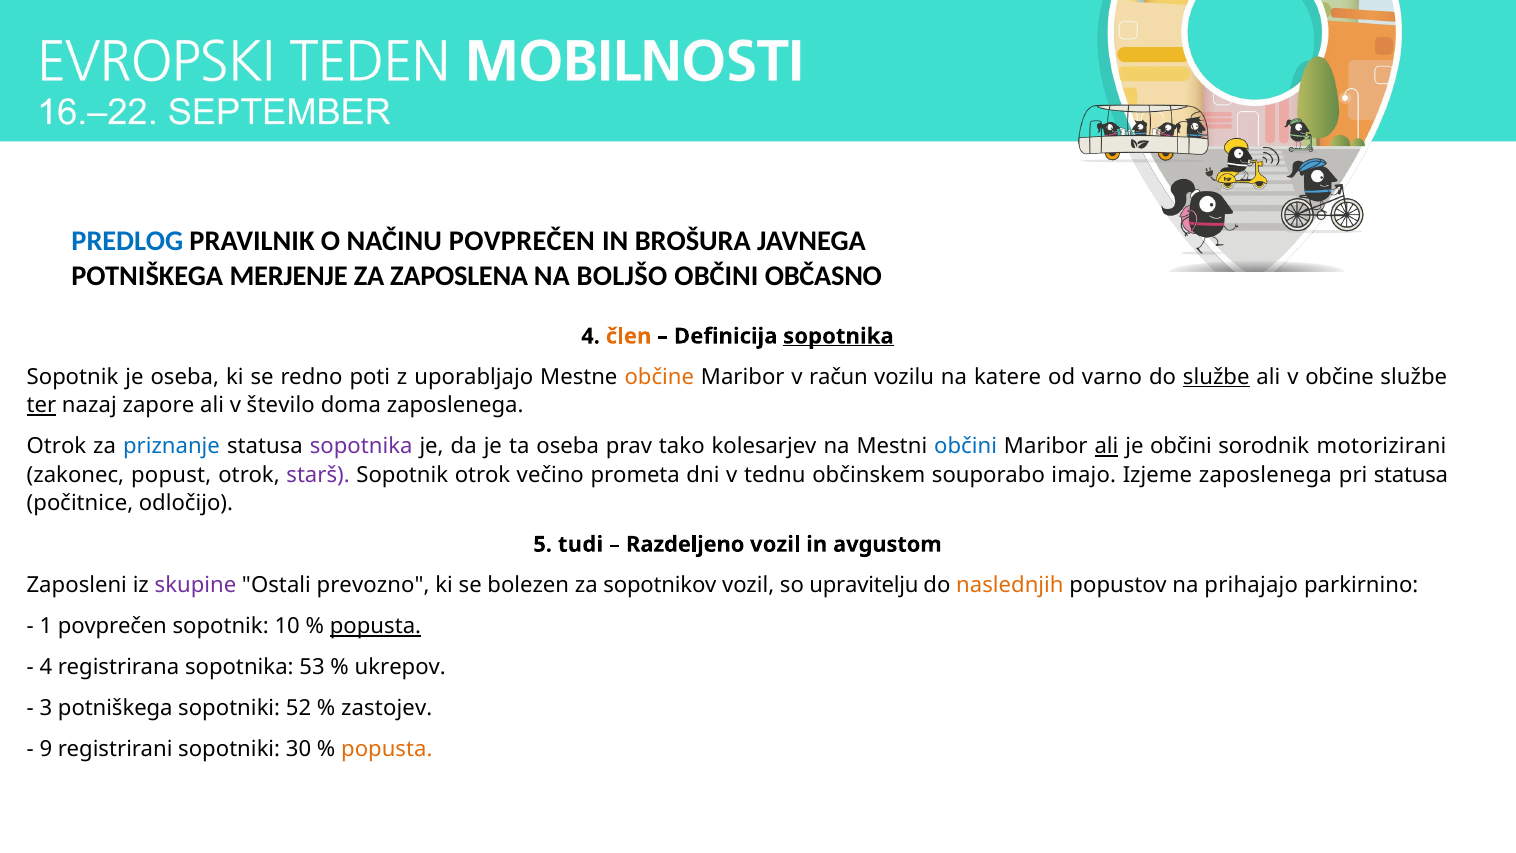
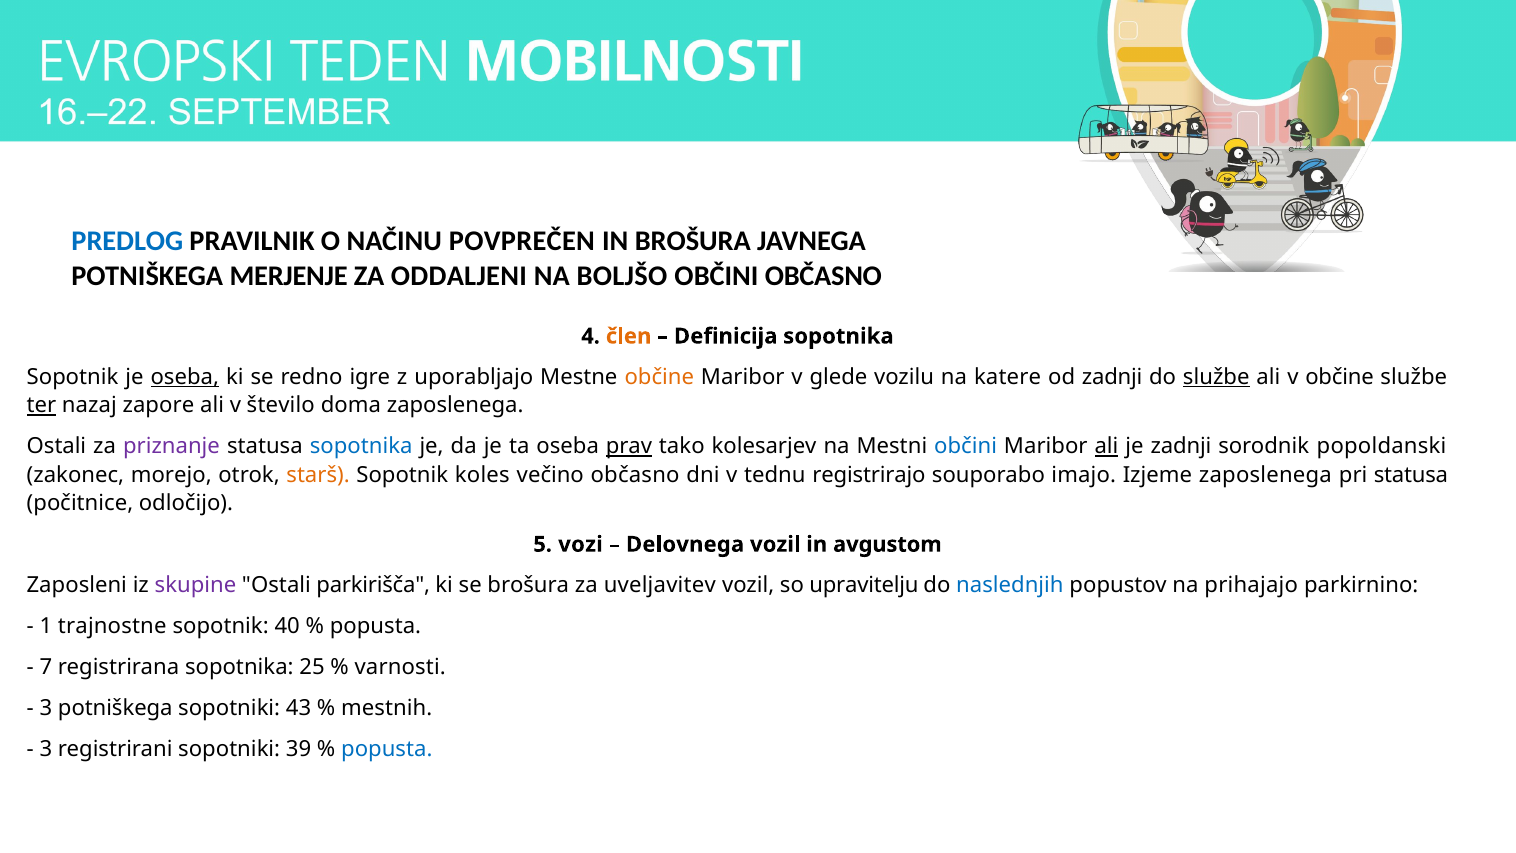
ZAPOSLENA: ZAPOSLENA -> ODDALJENI (459, 276)
sopotnika underline: present -> none (838, 336)
oseba underline: none -> present (185, 377)
poti: poti -> igre (370, 377)
račun: račun -> glede (838, 377)
od varno: varno -> zadnji (1112, 377)
Otrok: Otrok -> Ostali (56, 447)
priznanje colour: blue -> purple (171, 447)
sopotnika colour: purple -> blue (361, 447)
prav underline: none -> present (629, 447)
je občini: občini -> zadnji (1181, 447)
motorizirani: motorizirani -> popoldanski (1382, 447)
popust: popust -> morejo (171, 475)
starš colour: purple -> orange (318, 475)
Sopotnik otrok: otrok -> koles (482, 475)
večino prometa: prometa -> občasno (635, 475)
občinskem: občinskem -> registrirajo (869, 475)
tudi: tudi -> vozi (581, 544)
Razdeljeno: Razdeljeno -> Delovnega (685, 544)
prevozno: prevozno -> parkirišča (373, 585)
se bolezen: bolezen -> brošura (528, 585)
sopotnikov: sopotnikov -> uveljavitev (660, 585)
naslednjih colour: orange -> blue (1010, 585)
1 povprečen: povprečen -> trajnostne (112, 626)
10: 10 -> 40 (287, 626)
popusta underline: present -> none (375, 626)
4: 4 -> 7 (46, 667)
53: 53 -> 25 (312, 667)
ukrepov: ukrepov -> varnosti (400, 667)
52: 52 -> 43 (299, 708)
zastojev: zastojev -> mestnih (387, 708)
9: 9 -> 3 (46, 749)
30: 30 -> 39 (299, 749)
popusta colour: orange -> blue (387, 749)
